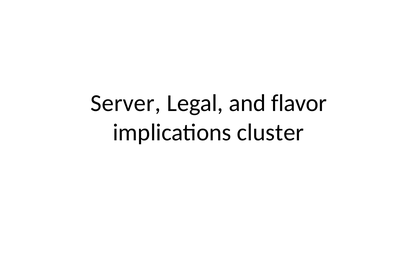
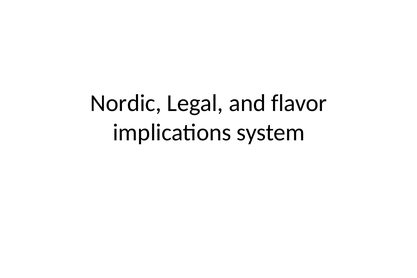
Server: Server -> Nordic (126, 103)
cluster: cluster -> system (271, 132)
